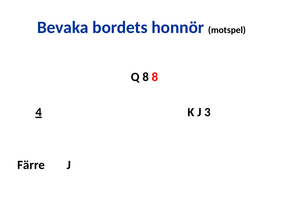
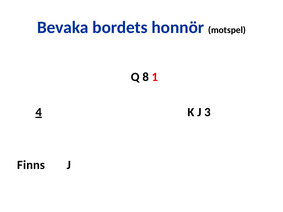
8 8: 8 -> 1 (155, 77)
Färre: Färre -> Finns (31, 165)
